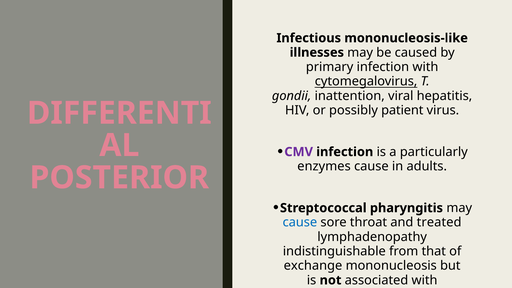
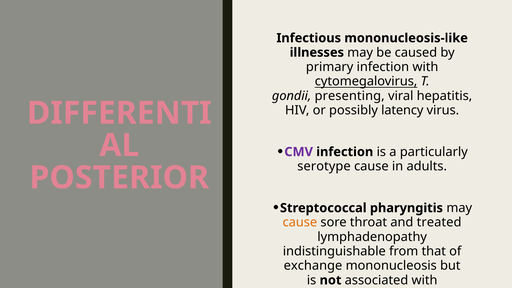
inattention: inattention -> presenting (350, 96)
patient: patient -> latency (402, 110)
enzymes: enzymes -> serotype (324, 166)
cause colour: blue -> orange (300, 222)
